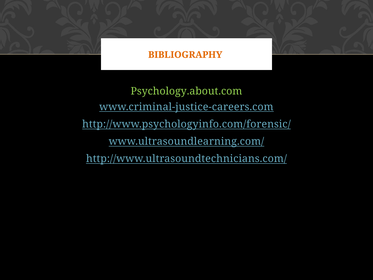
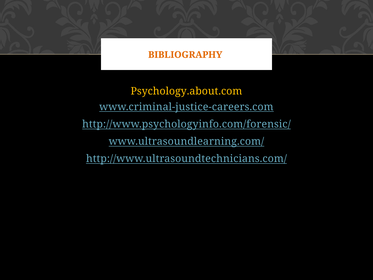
Psychology.about.com colour: light green -> yellow (186, 91)
